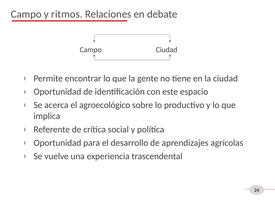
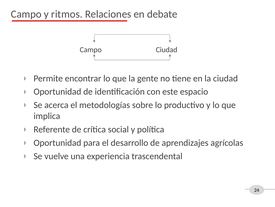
agroecológico: agroecológico -> metodologías (105, 105)
